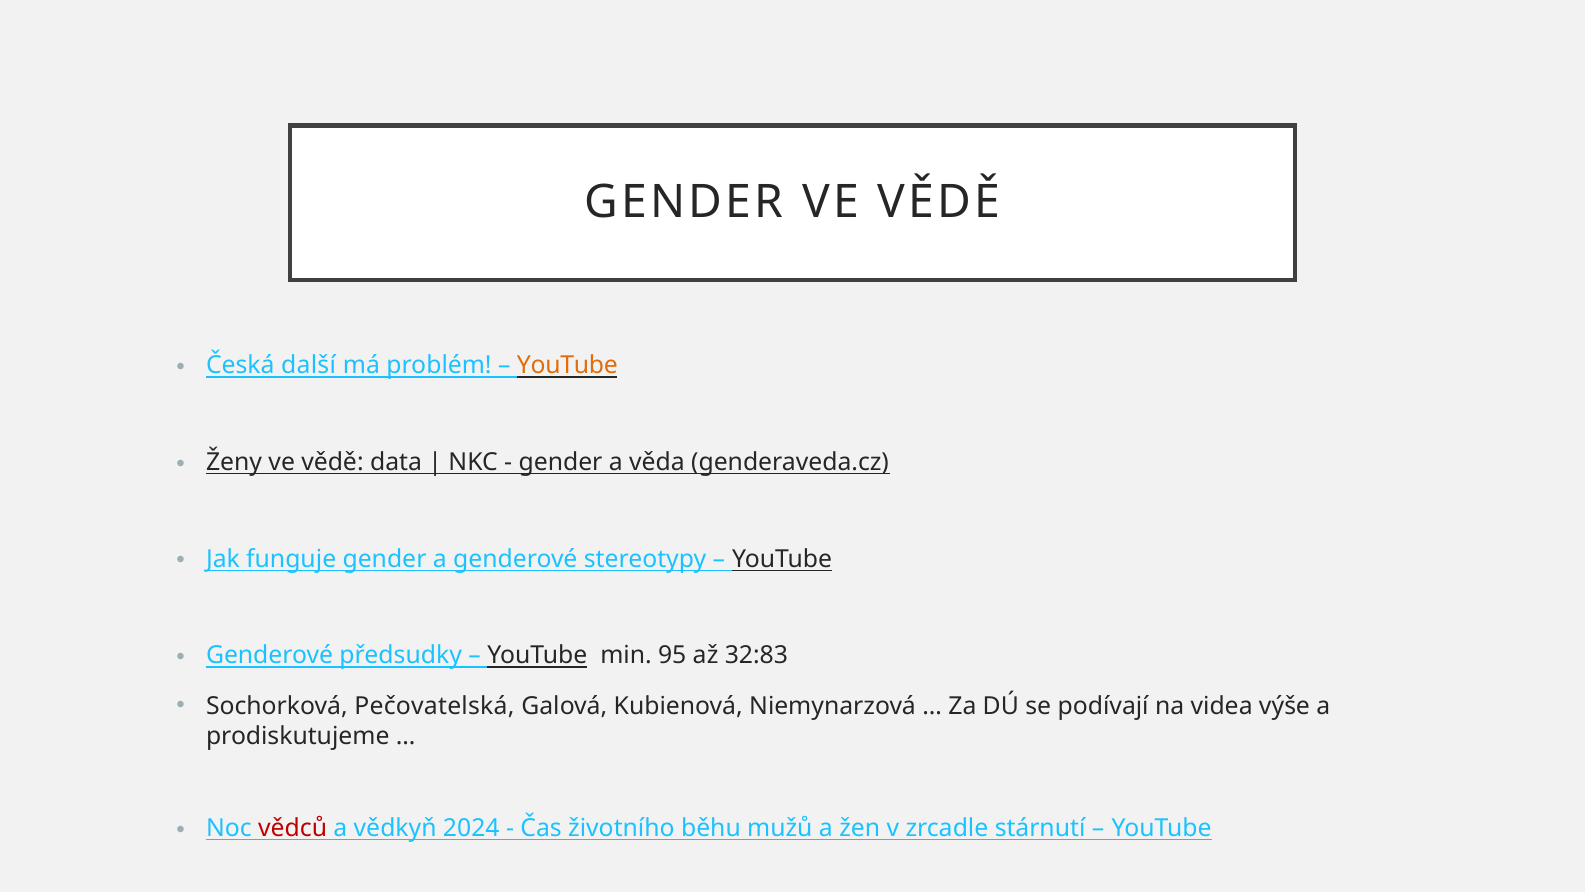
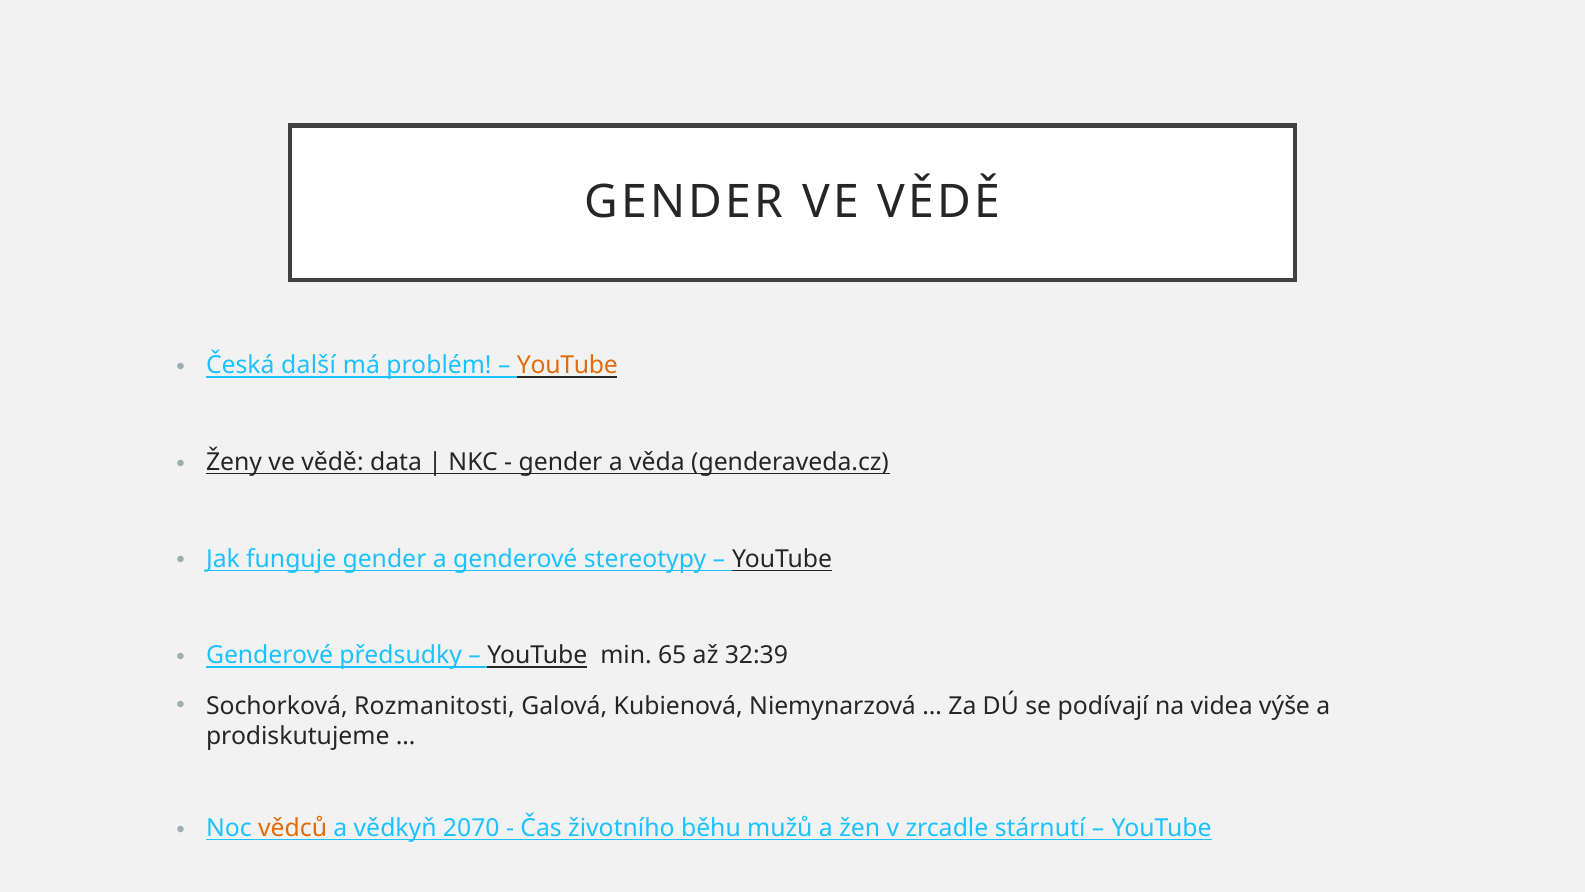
95: 95 -> 65 (672, 655)
32:83: 32:83 -> 32:39 (756, 655)
Pečovatelská: Pečovatelská -> Rozmanitosti (434, 706)
vědců colour: red -> orange (293, 828)
2024: 2024 -> 2070 (471, 828)
